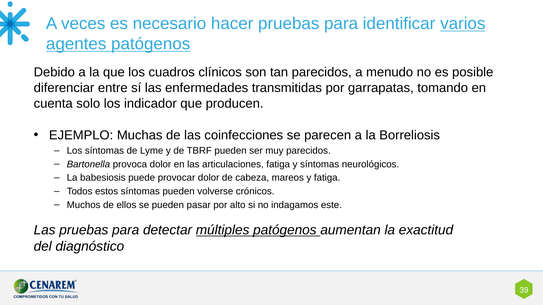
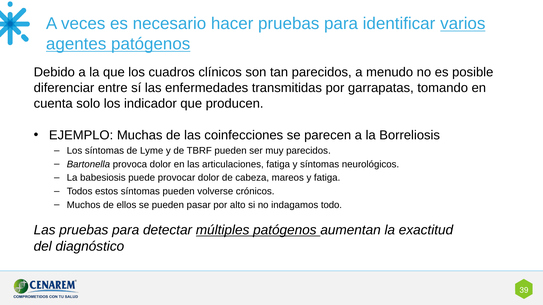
este: este -> todo (331, 205)
